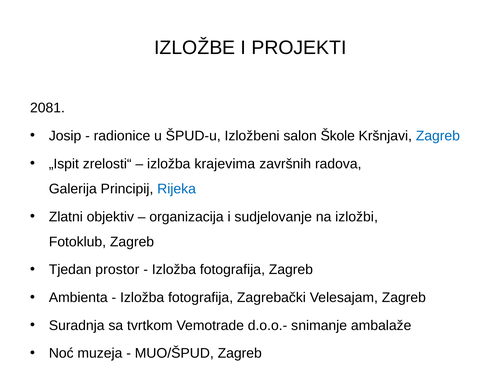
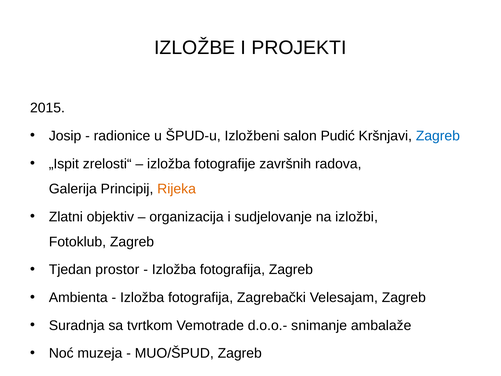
2081: 2081 -> 2015 (47, 108)
Škole: Škole -> Pudić (338, 136)
krajevima: krajevima -> fotografije (225, 164)
Rijeka colour: blue -> orange (177, 189)
